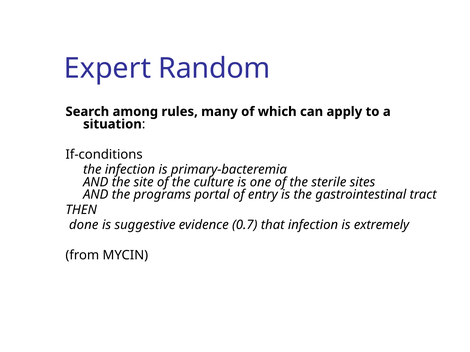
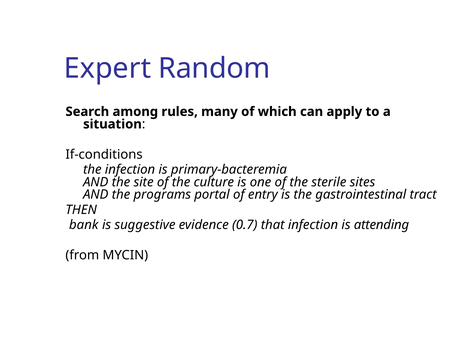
done: done -> bank (84, 225)
extremely: extremely -> attending (381, 225)
